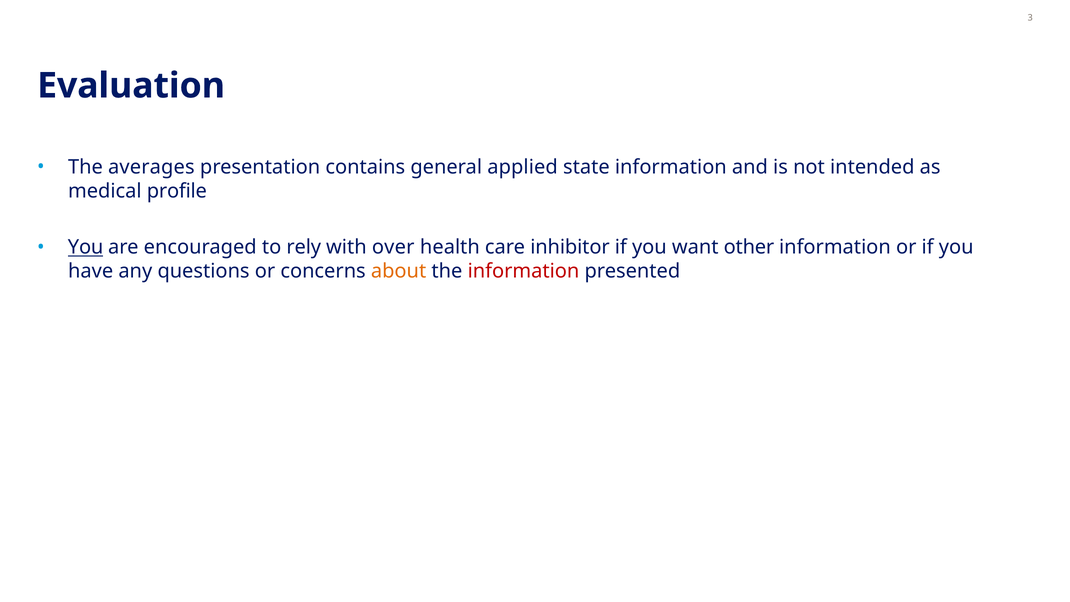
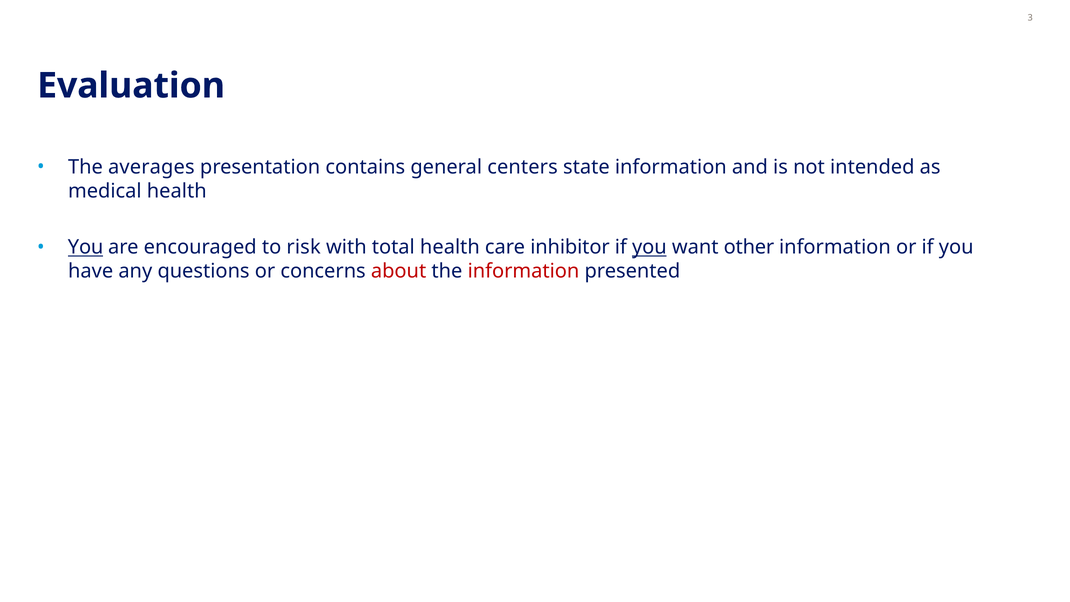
applied: applied -> centers (523, 167)
medical profile: profile -> health (177, 191)
rely: rely -> risk (304, 247)
over: over -> total (393, 247)
you underline: none -> present (649, 247)
about colour: orange -> red (399, 271)
